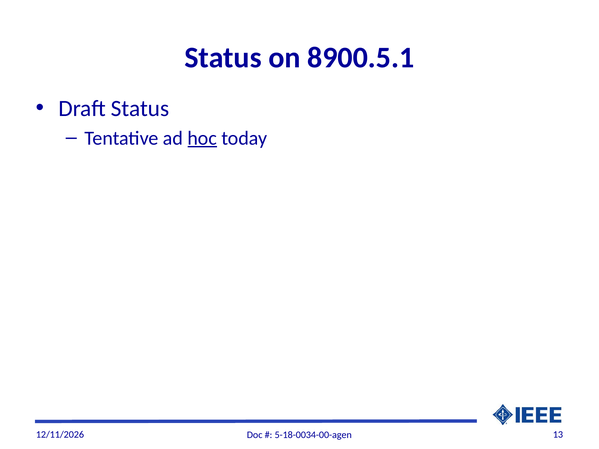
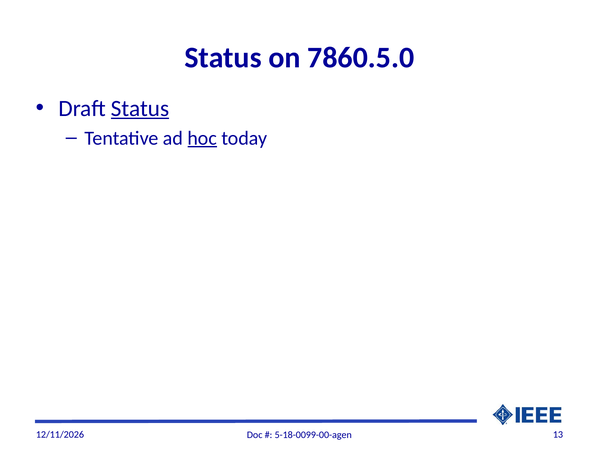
8900.5.1: 8900.5.1 -> 7860.5.0 (361, 58)
Status underline: none -> present (140, 108)
5-18-0034-00-agen: 5-18-0034-00-agen -> 5-18-0099-00-agen (313, 435)
